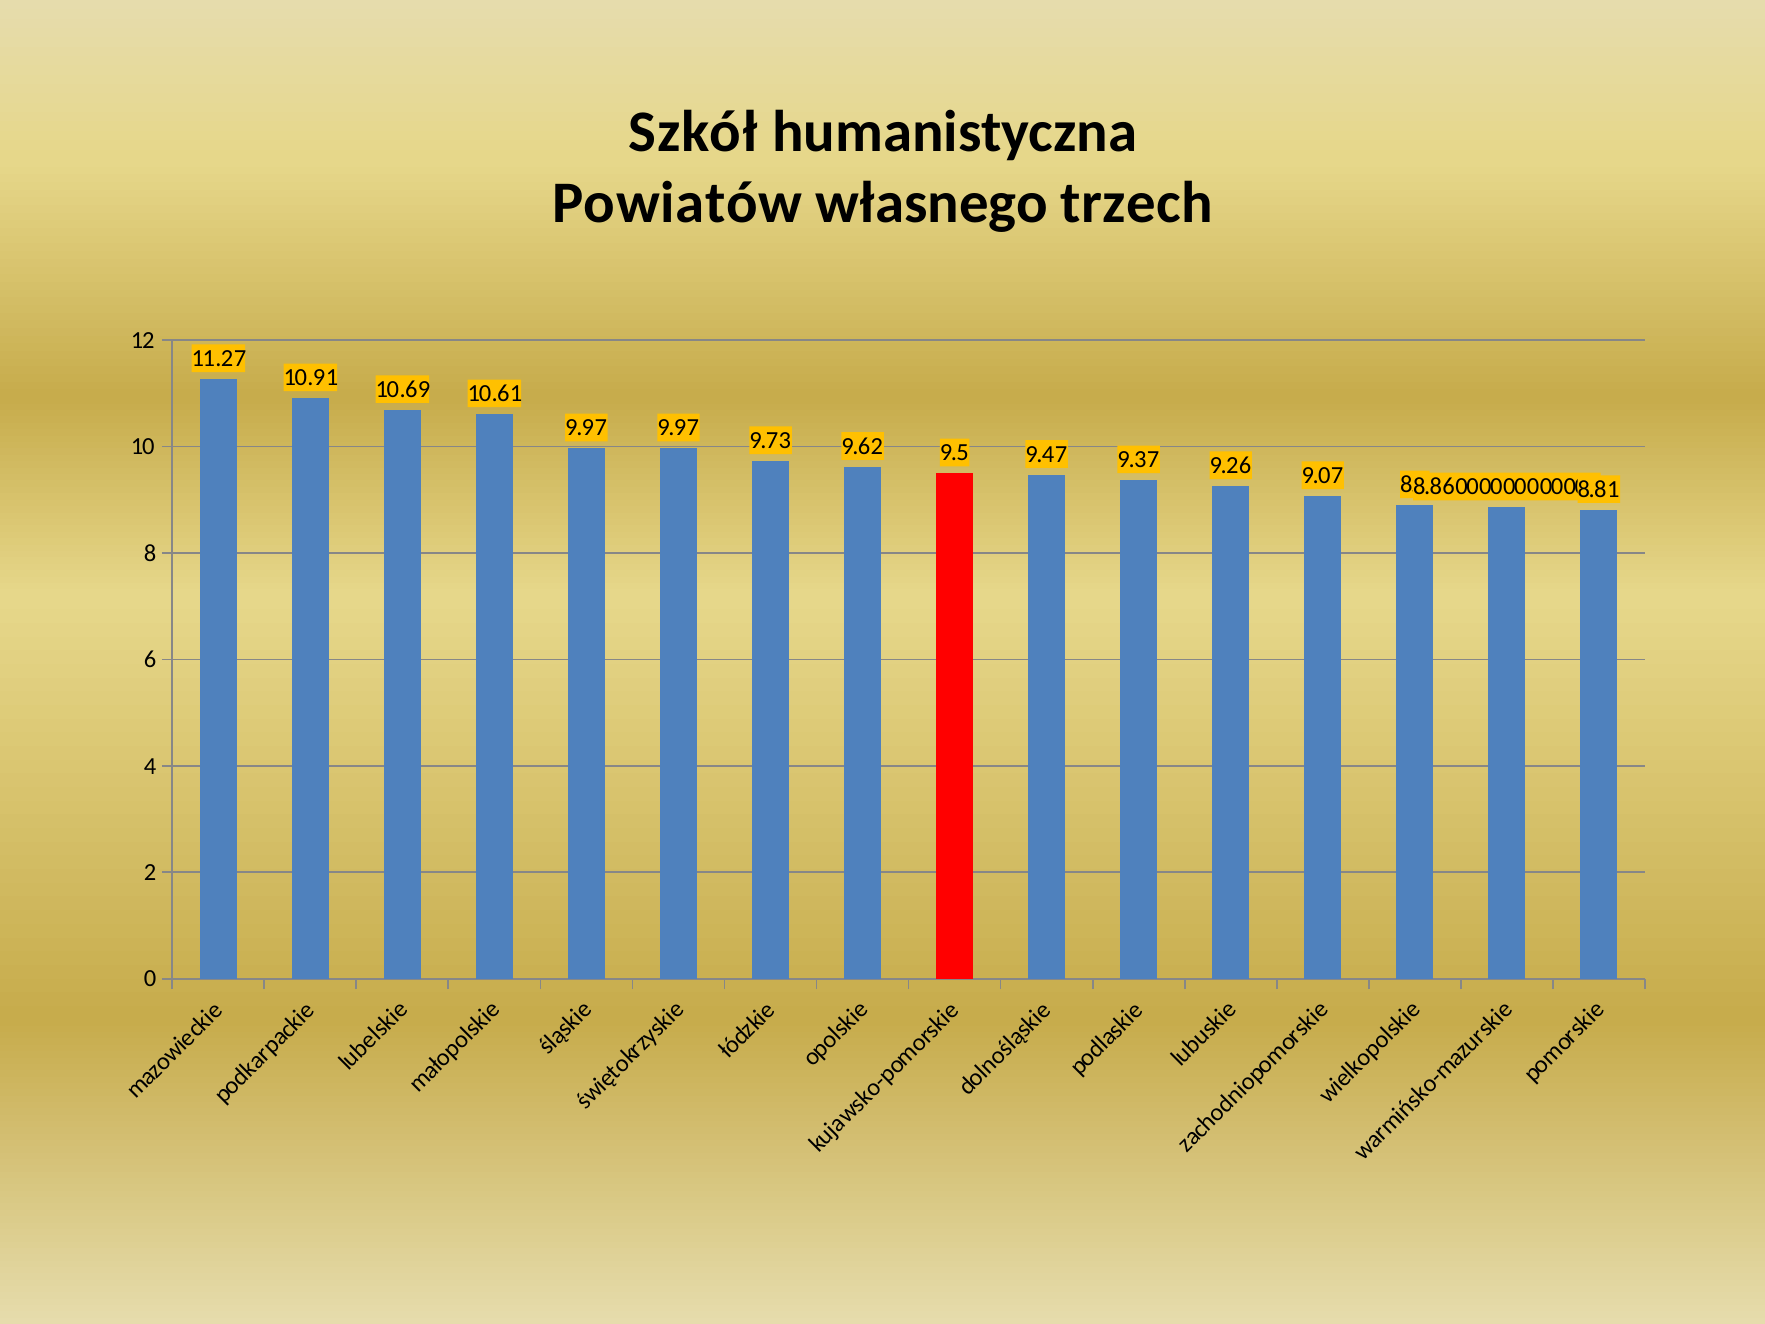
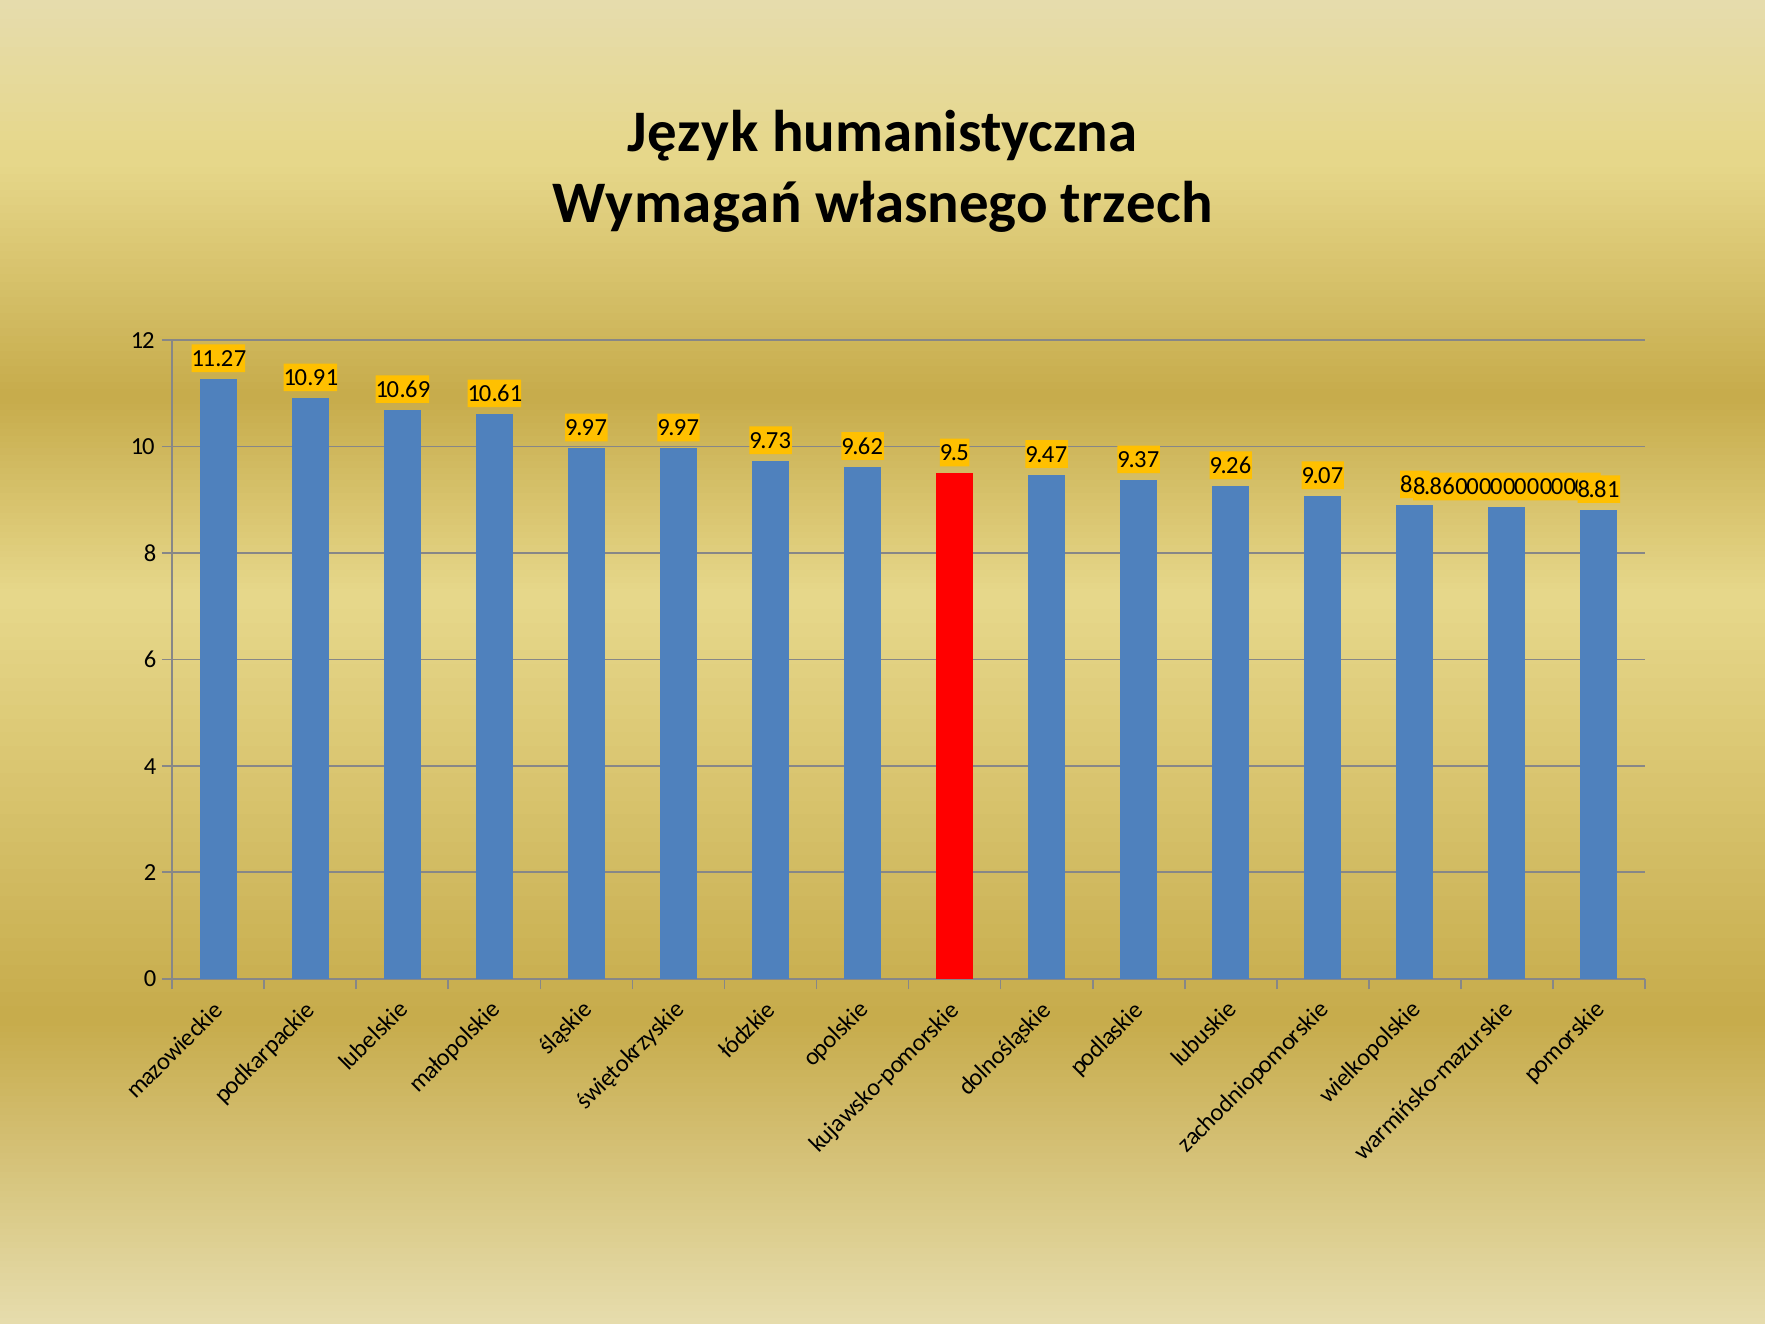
Szkół: Szkół -> Język (693, 132)
Powiatów: Powiatów -> Wymagań (677, 203)
